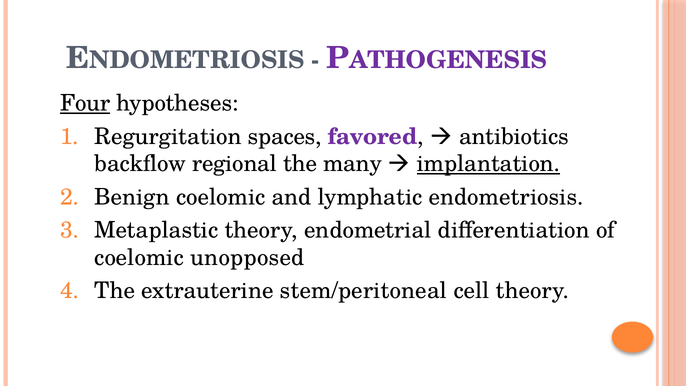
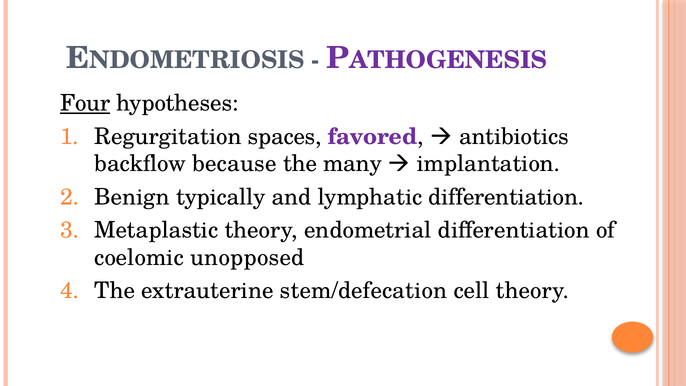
regional: regional -> because (234, 164)
implantation underline: present -> none (488, 164)
Benign coelomic: coelomic -> typically (221, 197)
lymphatic endometriosis: endometriosis -> differentiation (506, 197)
stem/peritoneal: stem/peritoneal -> stem/defecation (364, 291)
